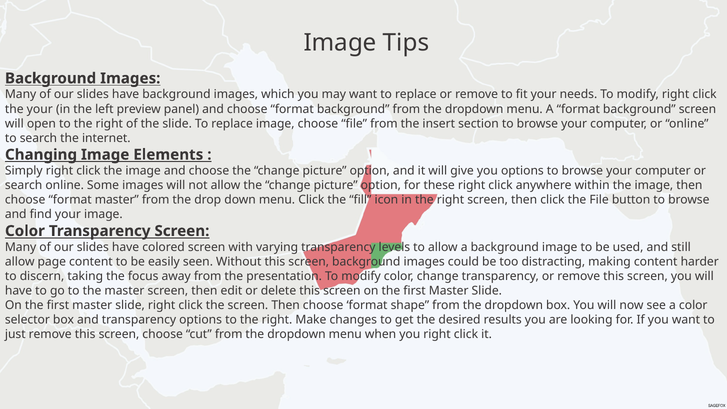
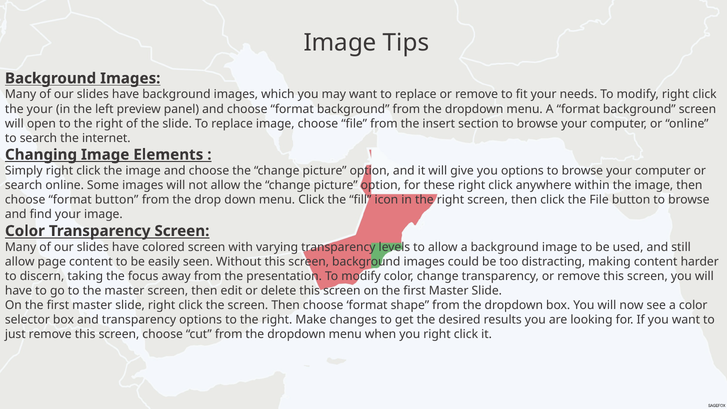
format master: master -> button (117, 200)
